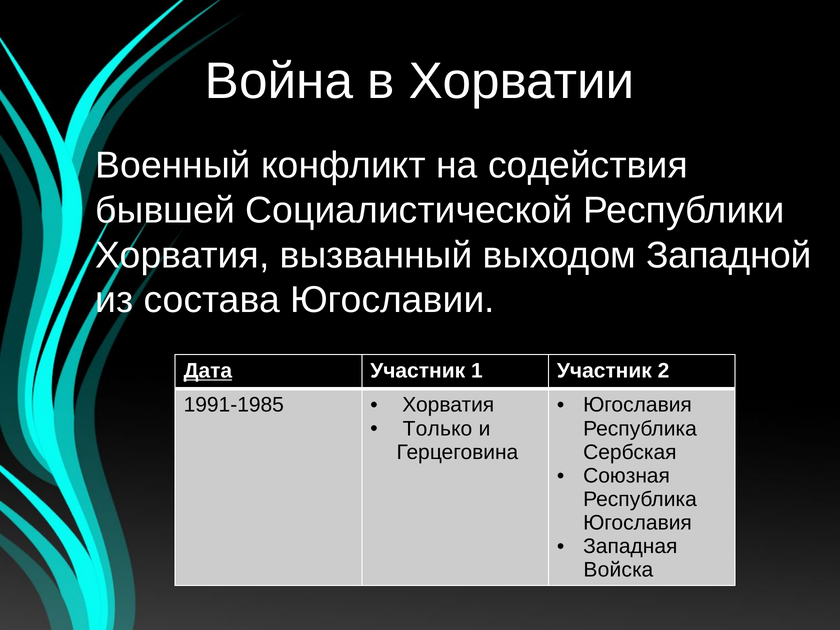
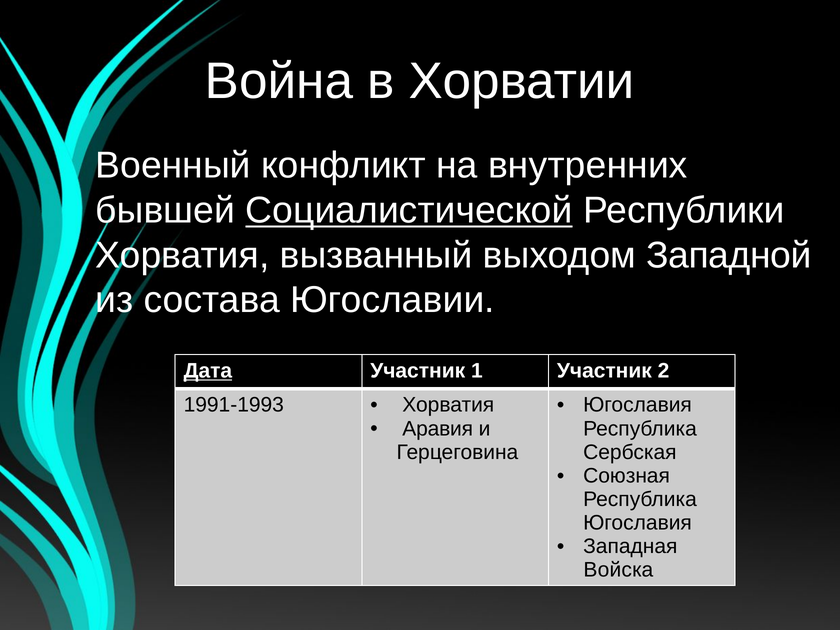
содействия: содействия -> внутренних (588, 166)
Социалистической underline: none -> present (409, 210)
1991-1985: 1991-1985 -> 1991-1993 (234, 405)
Только: Только -> Аравия (438, 429)
